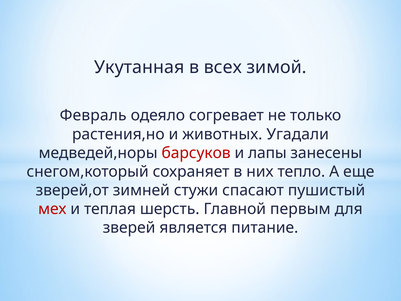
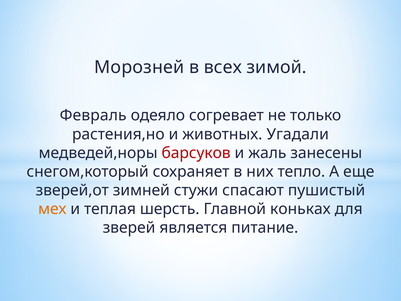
Укутанная: Укутанная -> Морозней (139, 67)
лапы: лапы -> жаль (267, 153)
мех colour: red -> orange (52, 209)
первым: первым -> коньках (300, 209)
